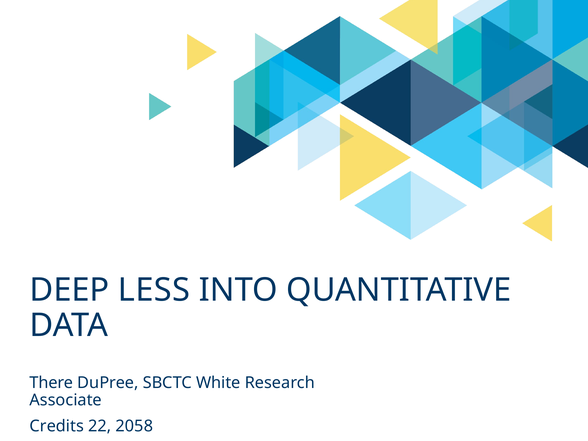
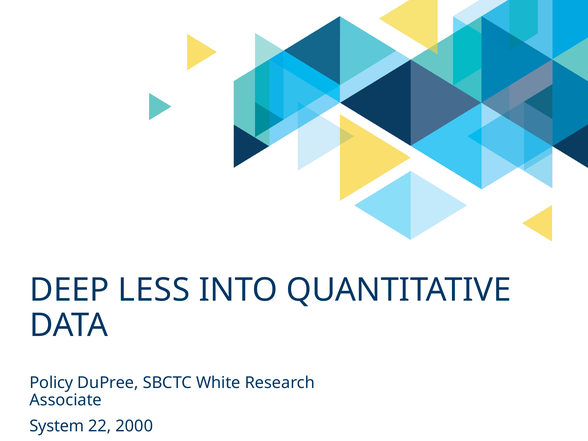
There: There -> Policy (51, 383)
Credits: Credits -> System (57, 426)
2058: 2058 -> 2000 (134, 426)
